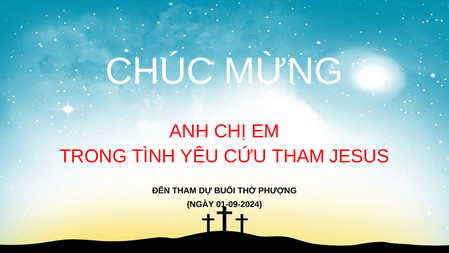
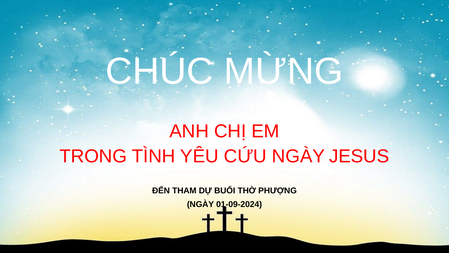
CỨU THAM: THAM -> NGÀY (298, 156)
